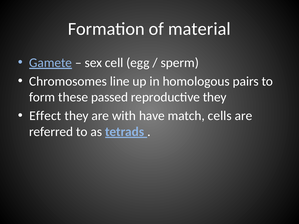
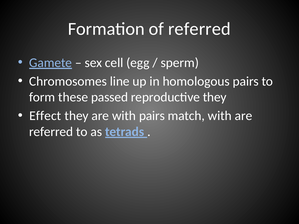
of material: material -> referred (199, 29)
with have: have -> pairs (152, 116)
match cells: cells -> with (220, 116)
